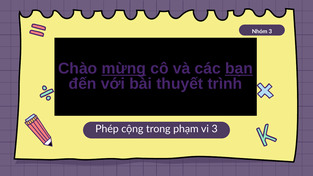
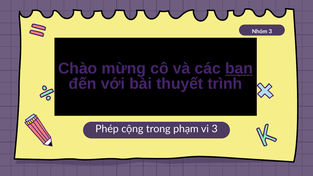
mừng underline: present -> none (124, 69)
